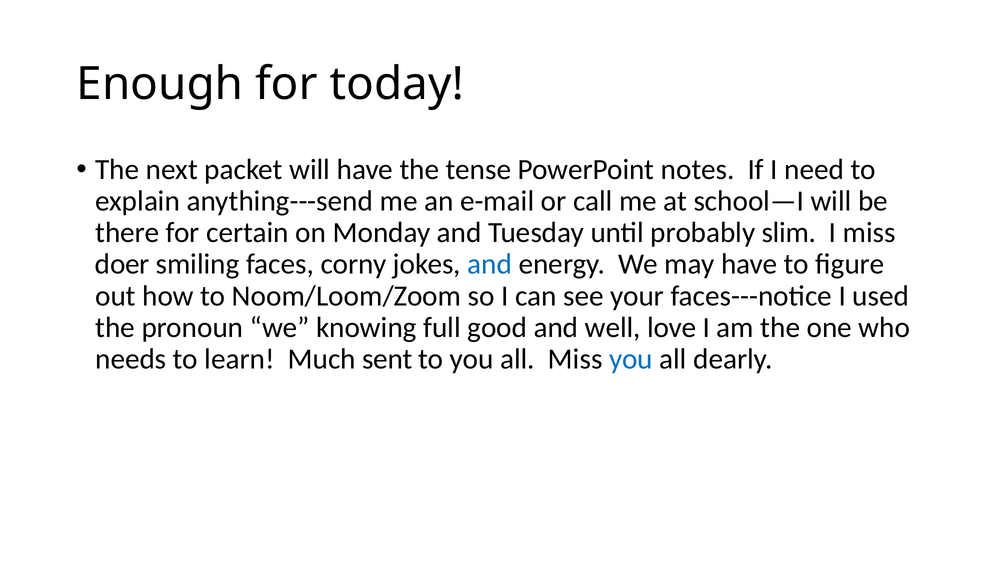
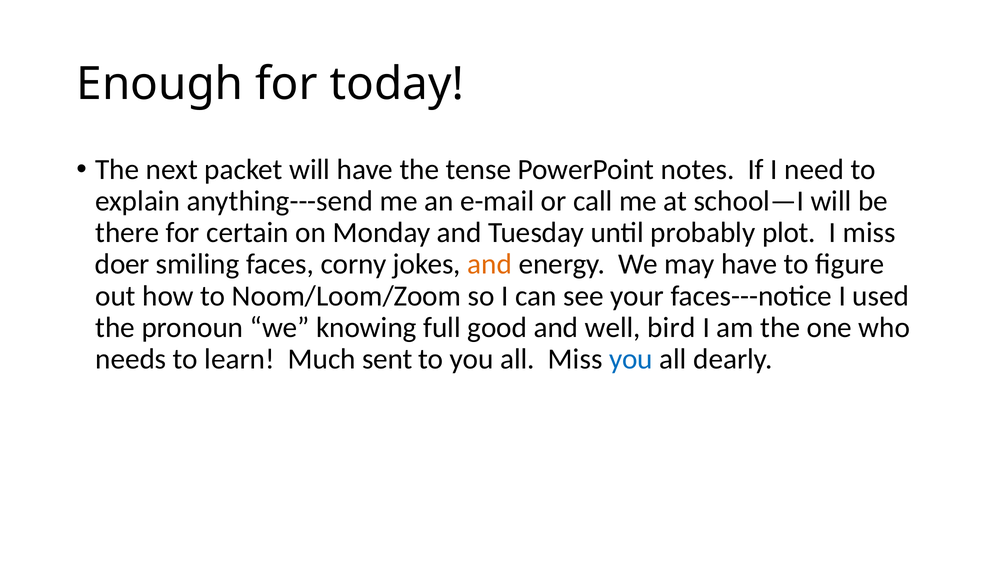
slim: slim -> plot (789, 233)
and colour: blue -> orange (490, 264)
love: love -> bird (672, 328)
